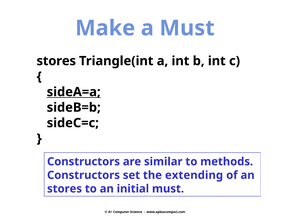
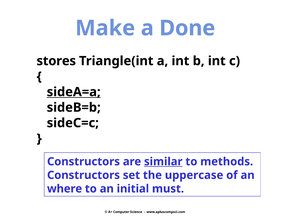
a Must: Must -> Done (187, 28)
similar underline: none -> present (163, 161)
extending: extending -> uppercase (194, 175)
stores: stores -> where (65, 188)
